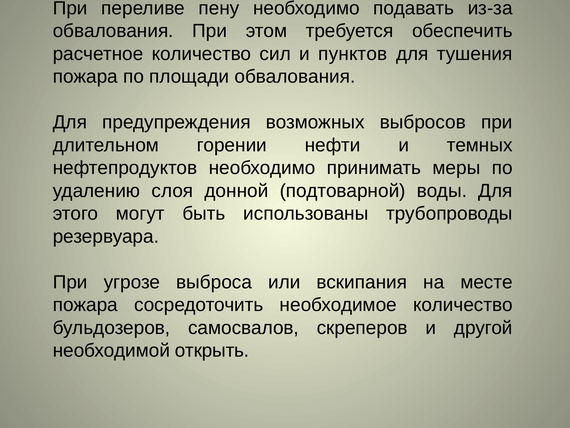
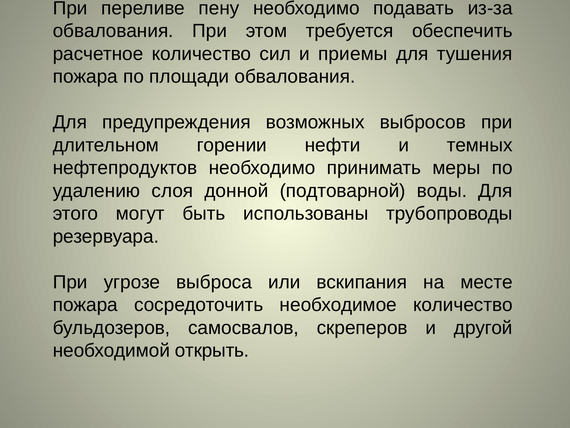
пунктов: пунктов -> приемы (353, 54)
